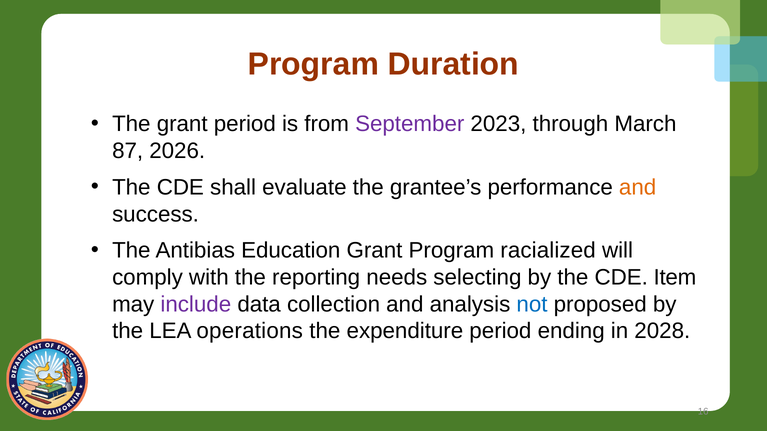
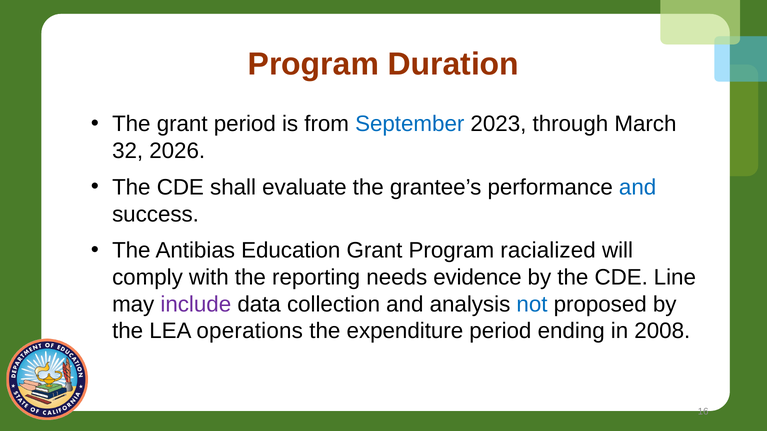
September colour: purple -> blue (410, 124)
87: 87 -> 32 (128, 151)
and colour: orange -> blue (638, 188)
selecting: selecting -> evidence (477, 278)
Item: Item -> Line (675, 278)
2028: 2028 -> 2008 (662, 331)
